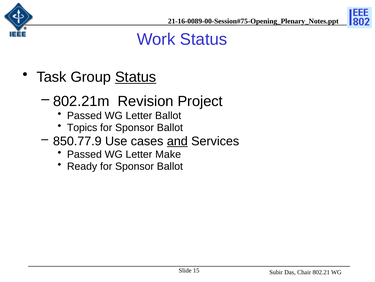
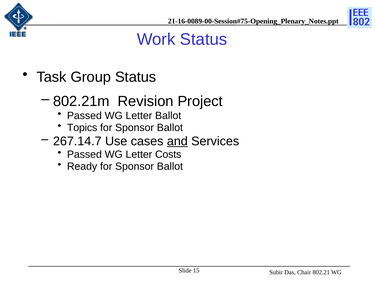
Status underline: present -> none (136, 77)
850.77.9: 850.77.9 -> 267.14.7 (77, 141)
Make: Make -> Costs (168, 154)
